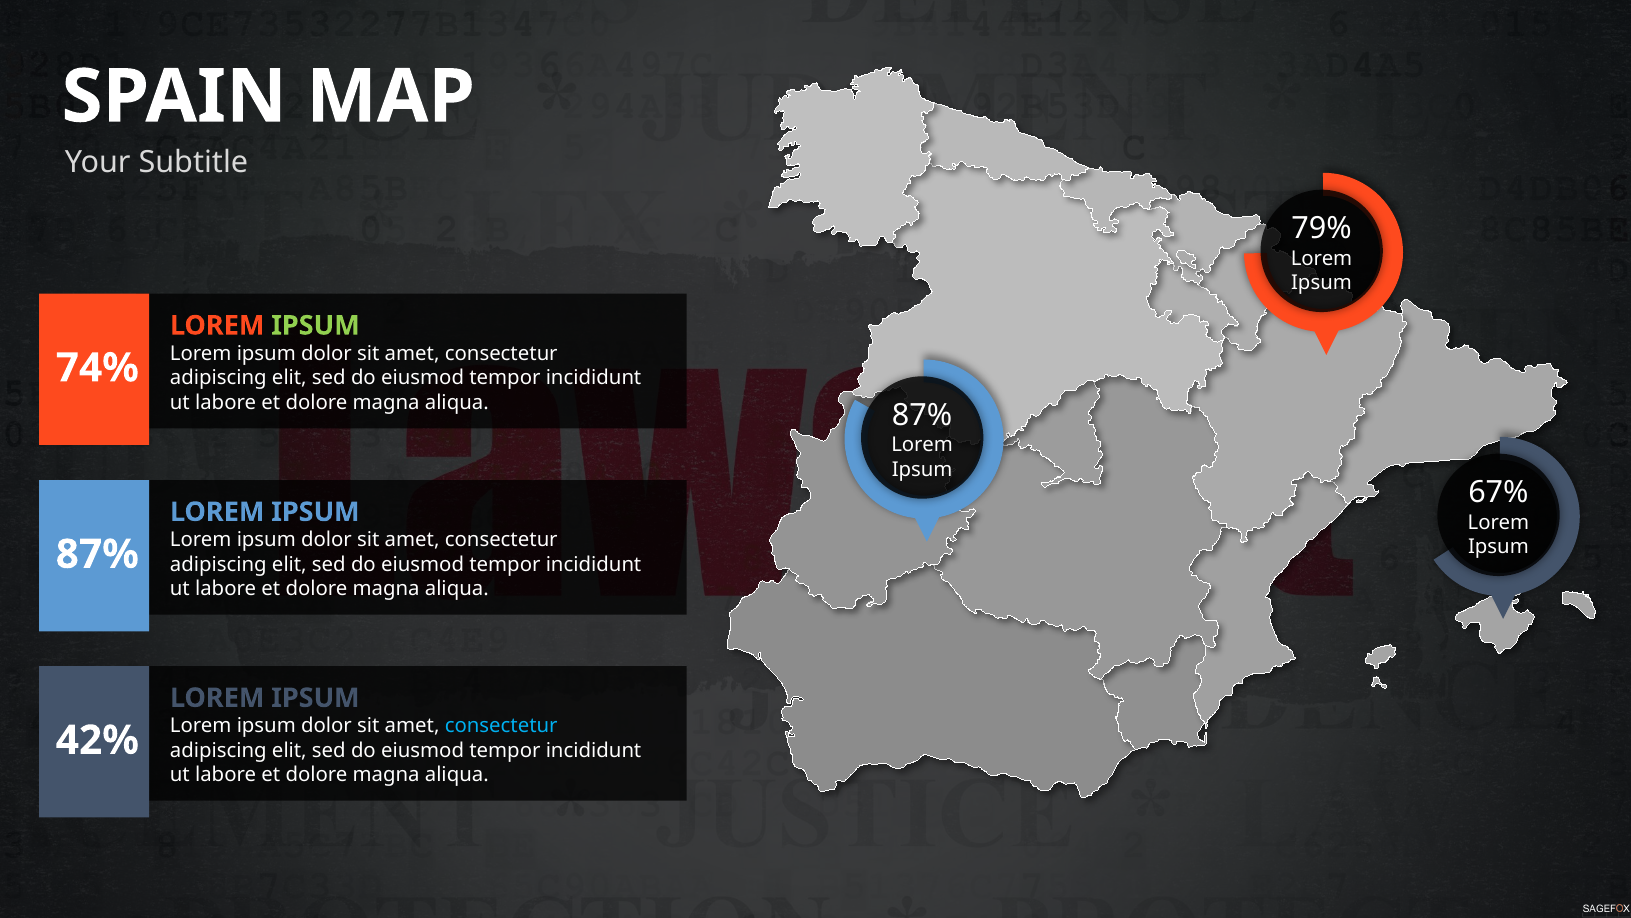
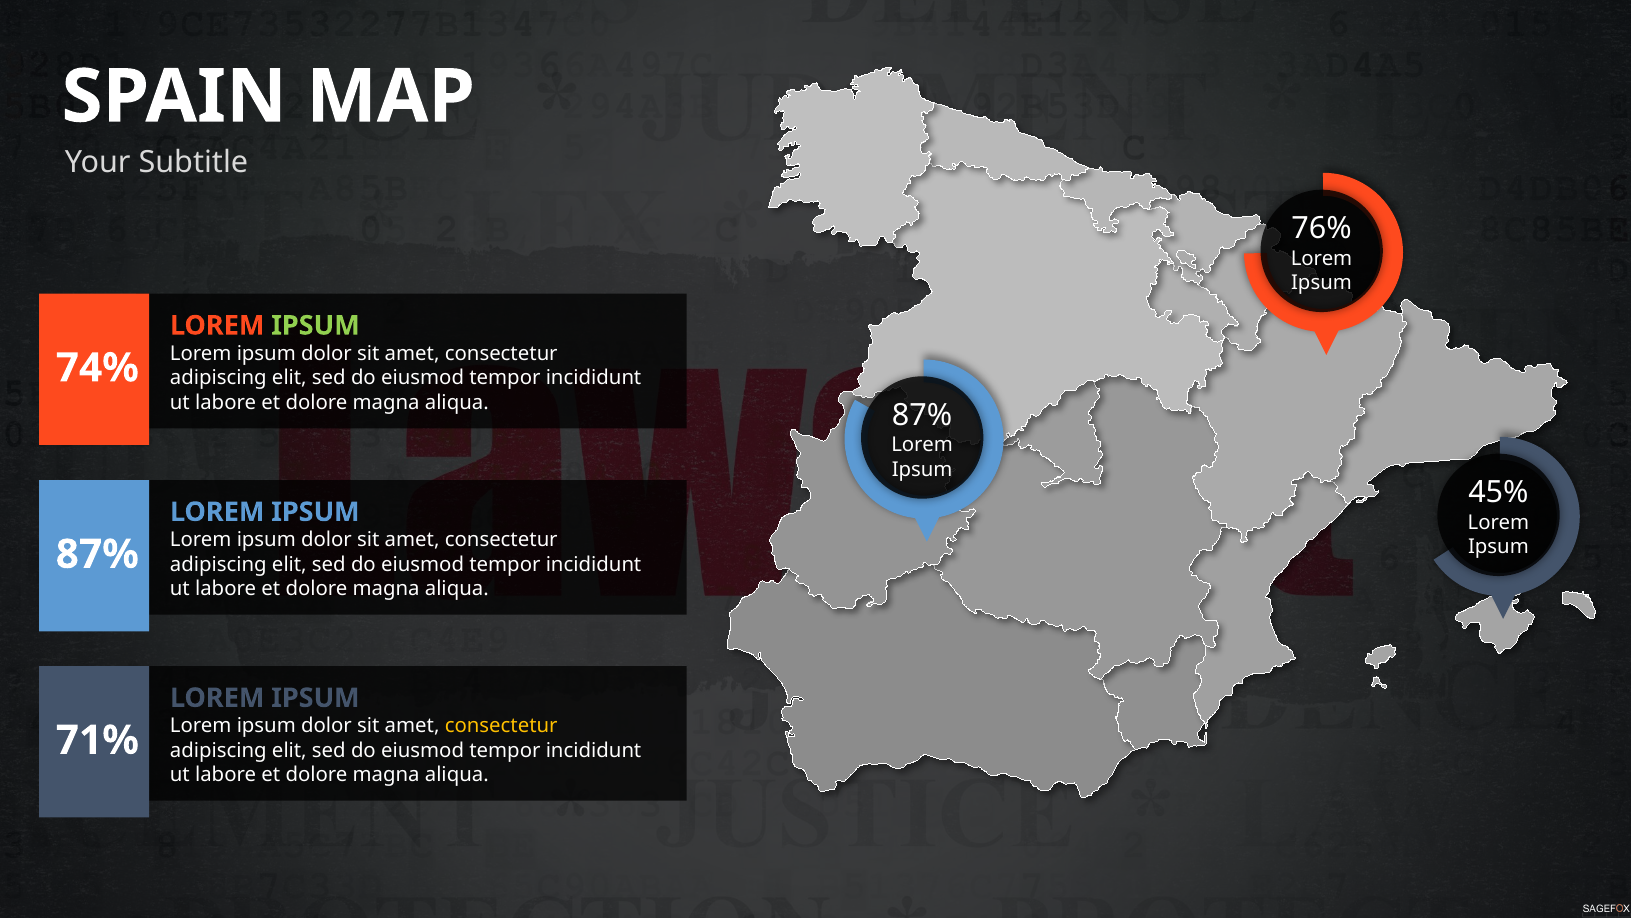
79%: 79% -> 76% (1322, 228)
67%: 67% -> 45% (1498, 492)
consectetur colour: light blue -> yellow (501, 726)
42%: 42% -> 71% (97, 740)
